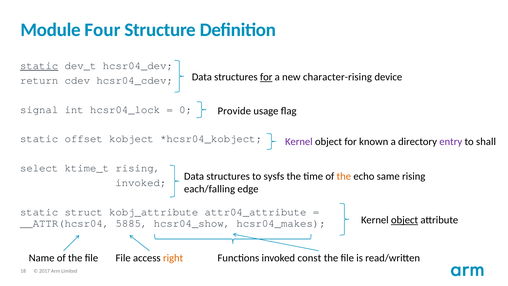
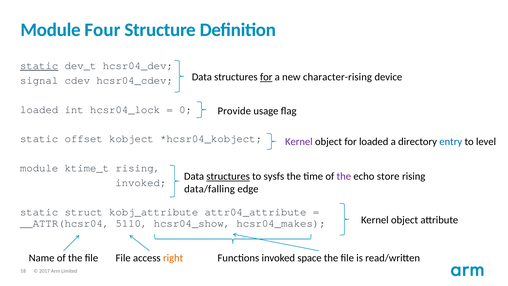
return: return -> signal (39, 80)
signal: signal -> loaded (39, 109)
for known: known -> loaded (374, 142)
entry colour: purple -> blue (451, 142)
shall: shall -> level (486, 142)
select: select -> module (39, 168)
structures underline: none -> present (228, 176)
the colour: orange -> purple (344, 176)
same: same -> store (388, 176)
each/falling: each/falling -> data/falling (210, 189)
object underline: present -> none (405, 220)
5885: 5885 -> 5110 (131, 223)
const: const -> space (310, 258)
